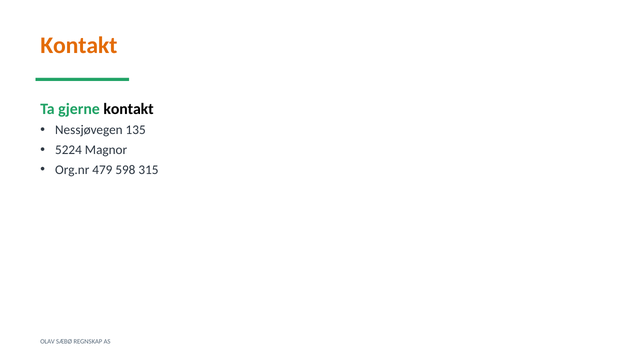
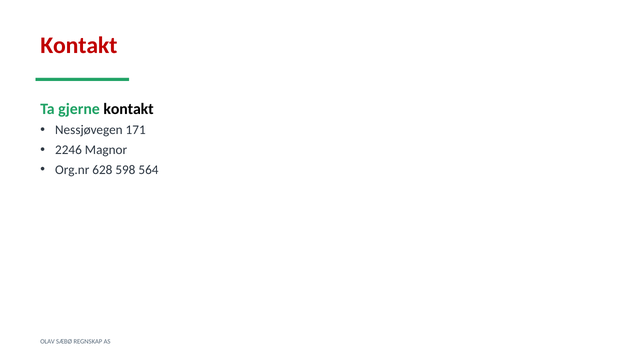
Kontakt colour: orange -> red (79, 45)
135: 135 -> 171 (136, 130)
5224: 5224 -> 2246 (68, 150)
479: 479 -> 628 (102, 170)
315: 315 -> 564 (148, 170)
